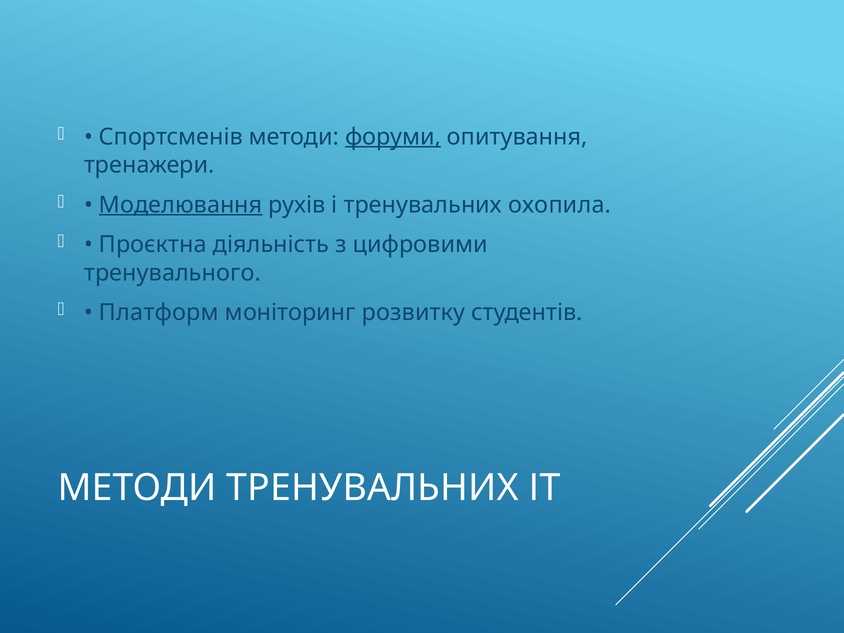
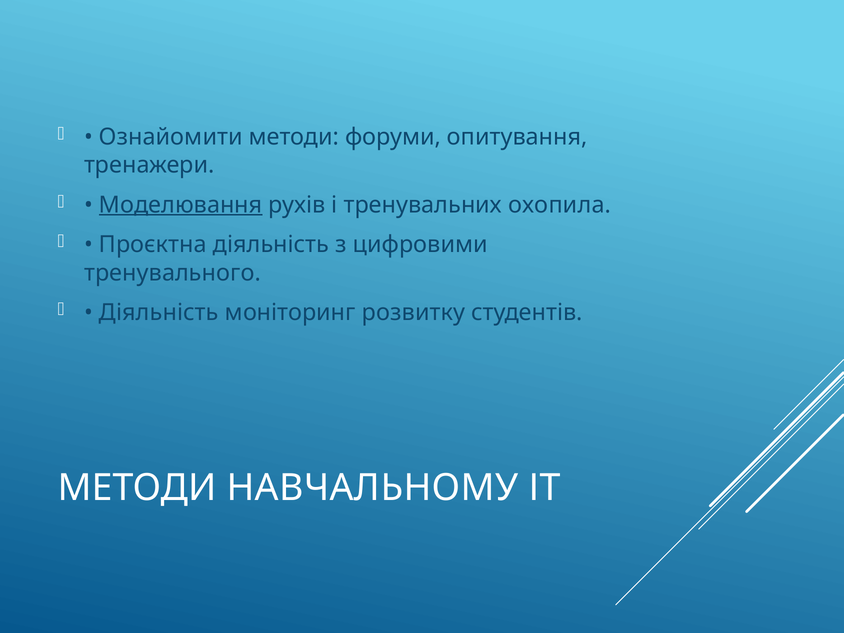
Спортсменів: Спортсменів -> Ознайомити (171, 137)
форуми underline: present -> none (393, 137)
Платформ: Платформ -> Діяльність (159, 313)
МЕТОДИ ТРЕНУВАЛЬНИХ: ТРЕНУВАЛЬНИХ -> НАВЧАЛЬНОМУ (373, 488)
